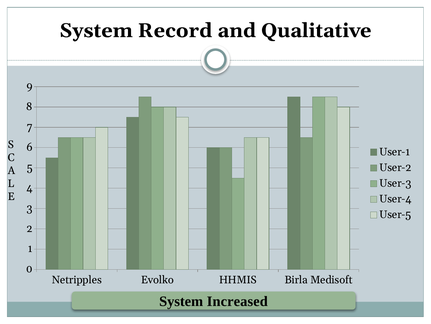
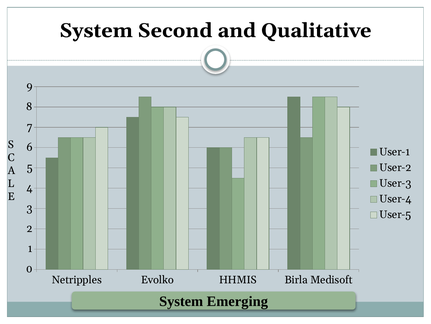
Record: Record -> Second (175, 30)
Increased: Increased -> Emerging (237, 301)
